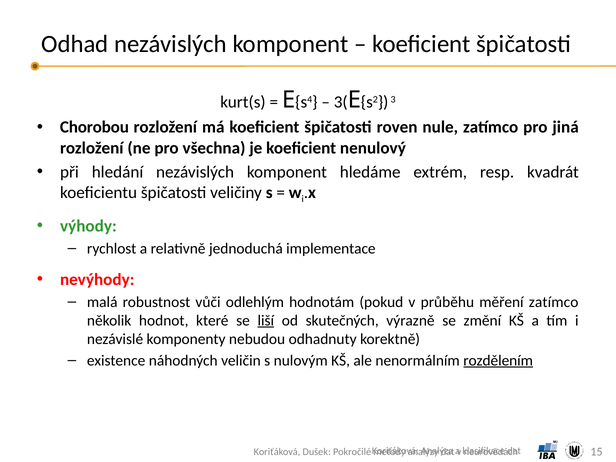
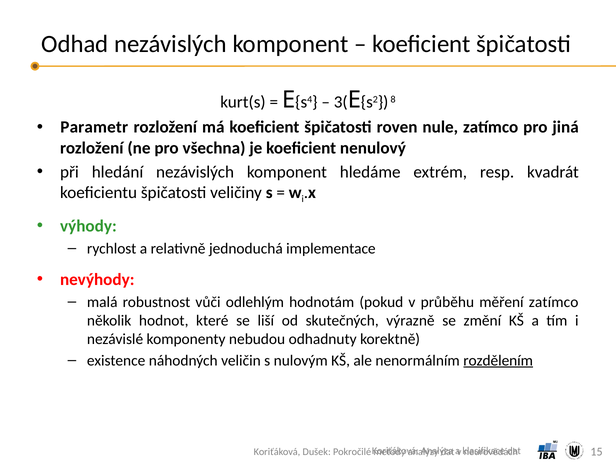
3: 3 -> 8 (393, 99)
Chorobou: Chorobou -> Parametr (94, 127)
liší underline: present -> none (266, 320)
